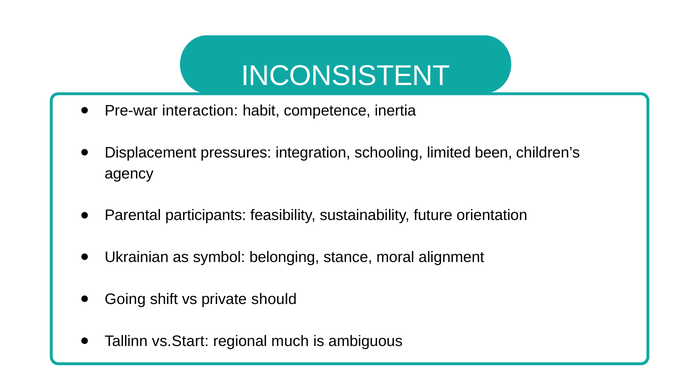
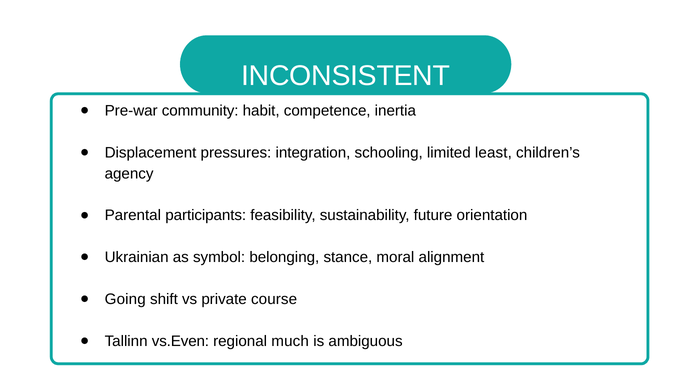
interaction: interaction -> community (200, 111)
been: been -> least (493, 152)
should: should -> course (274, 299)
vs.Start: vs.Start -> vs.Even (180, 341)
